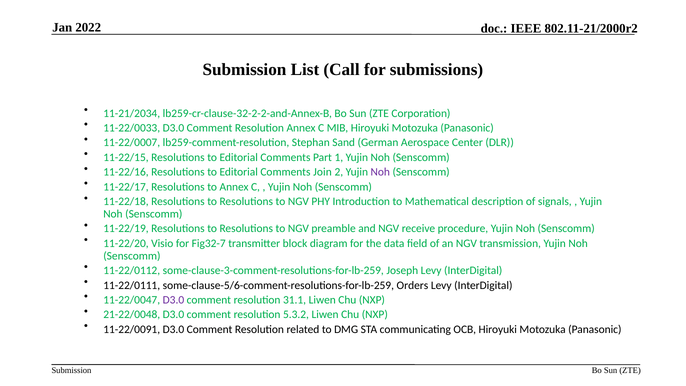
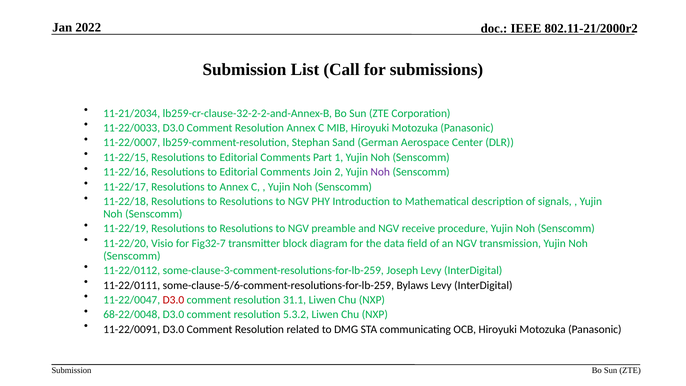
Orders: Orders -> Bylaws (412, 285)
D3.0 colour: purple -> red (173, 300)
21-22/0048: 21-22/0048 -> 68-22/0048 (132, 315)
